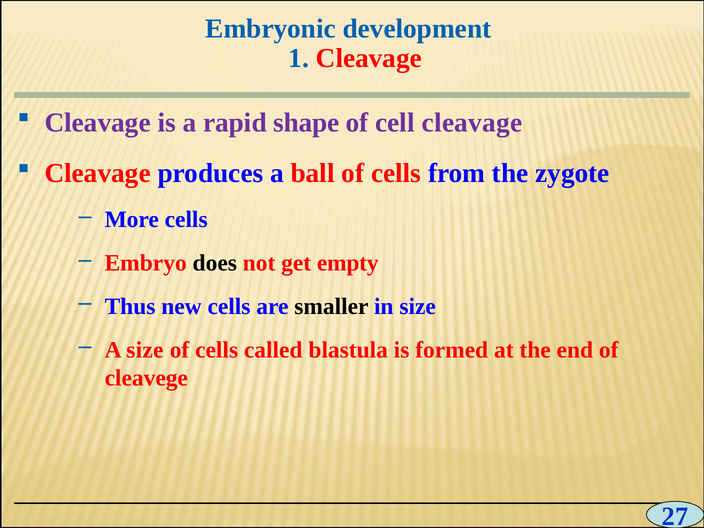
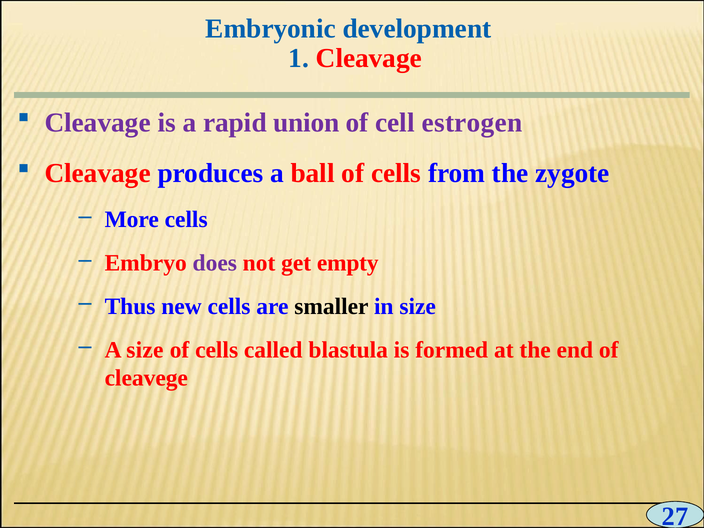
shape: shape -> union (306, 123)
cell cleavage: cleavage -> estrogen (472, 123)
does colour: black -> purple (215, 263)
